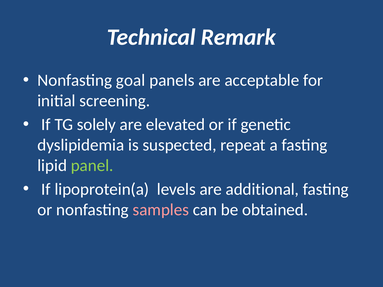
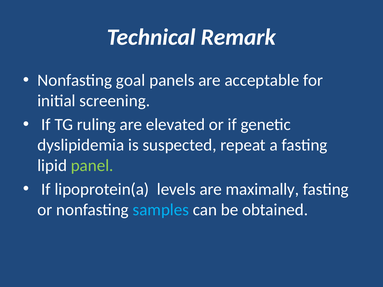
solely: solely -> ruling (96, 125)
additional: additional -> maximally (262, 189)
samples colour: pink -> light blue (161, 210)
